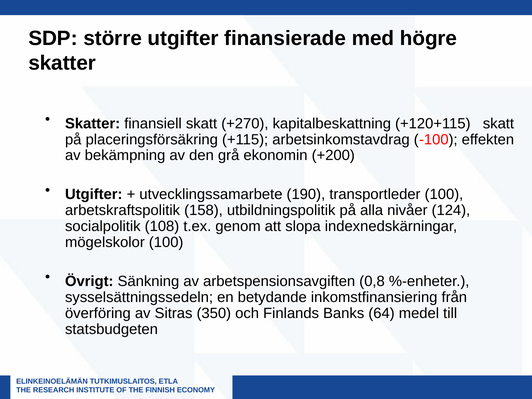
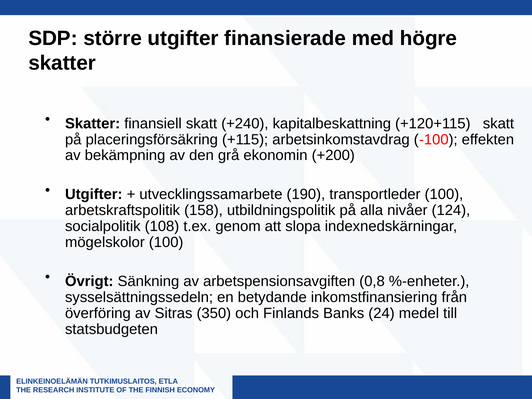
+270: +270 -> +240 (245, 124)
64: 64 -> 24 (382, 313)
